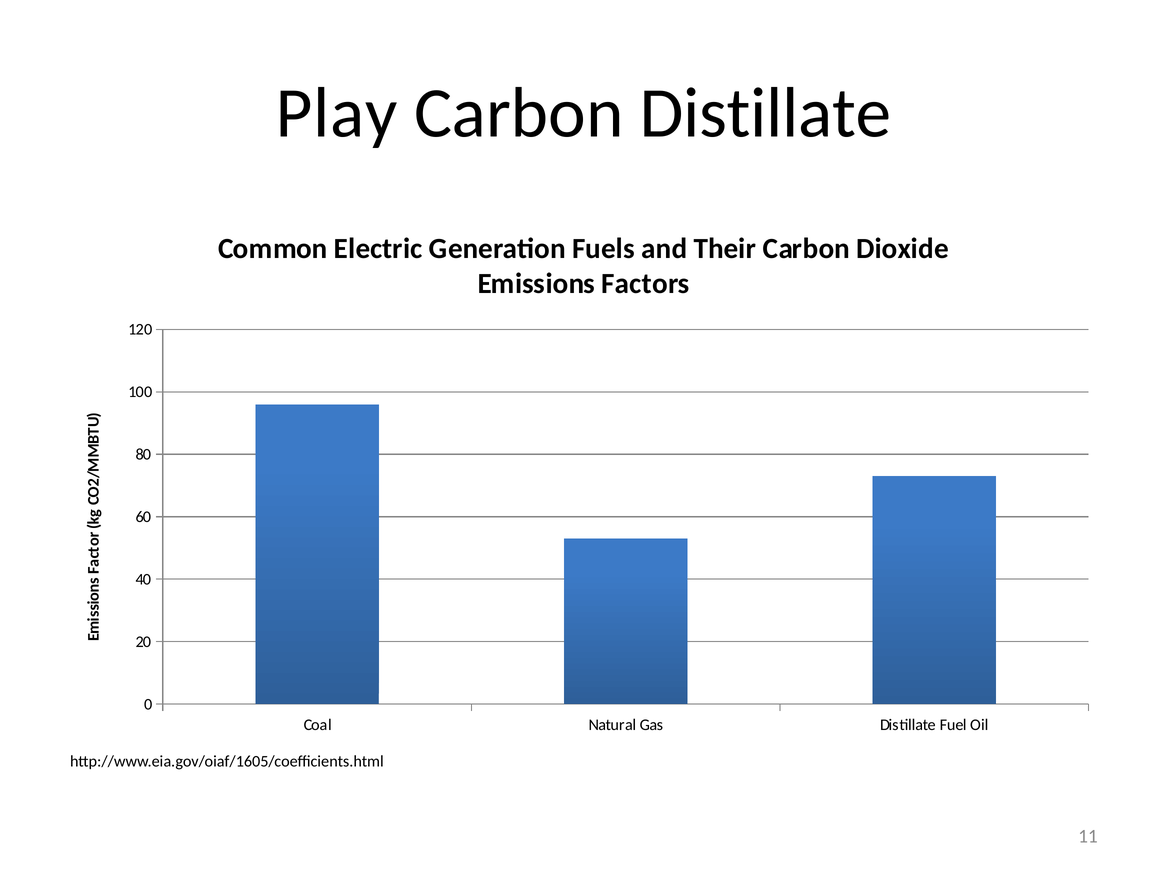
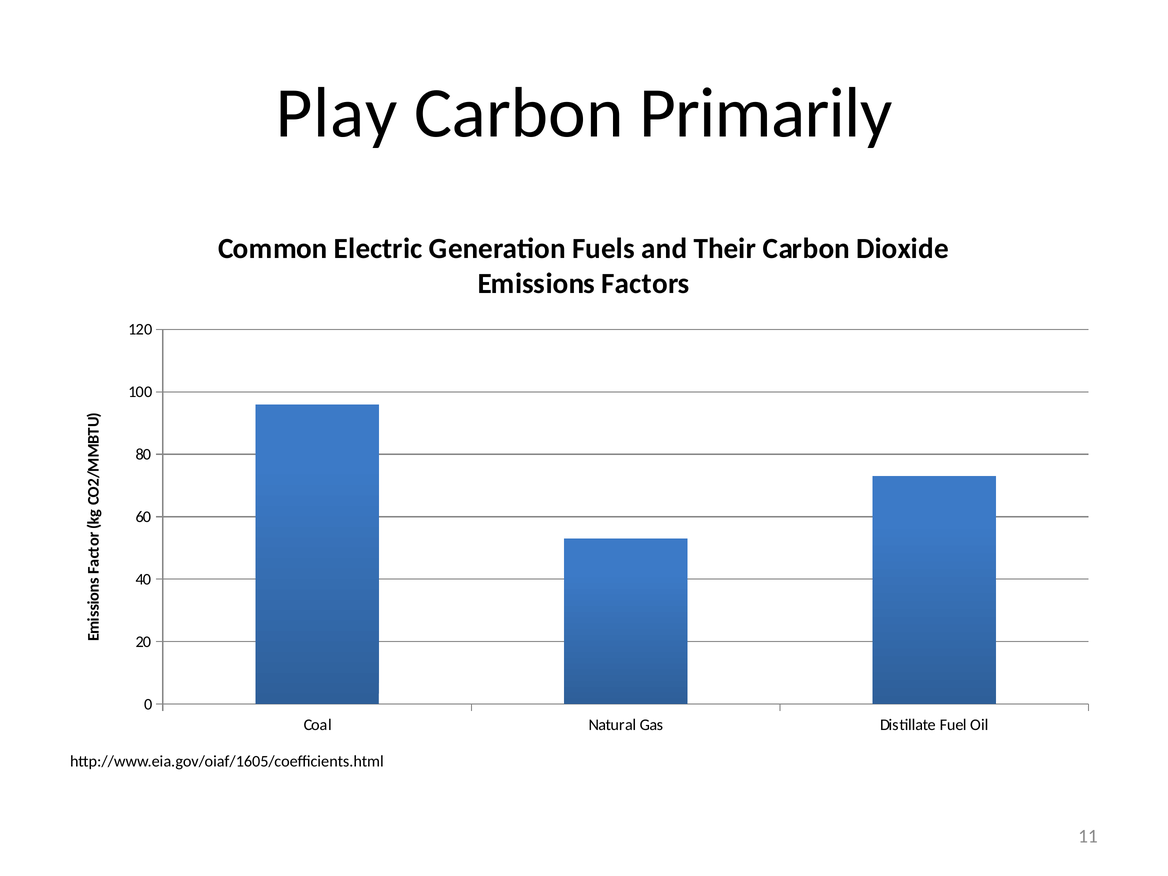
Carbon Distillate: Distillate -> Primarily (766, 113)
